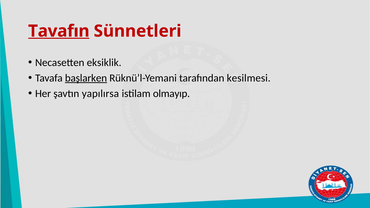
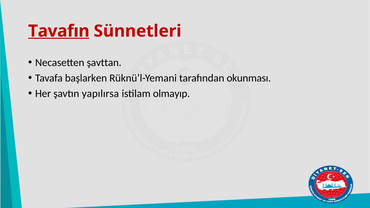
eksiklik: eksiklik -> şavttan (104, 63)
başlarken underline: present -> none (86, 78)
kesilmesi: kesilmesi -> okunması (249, 78)
